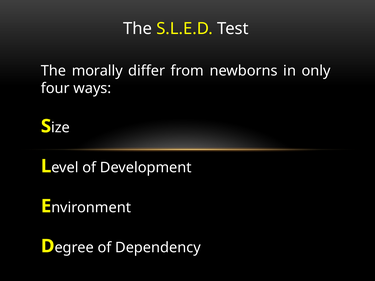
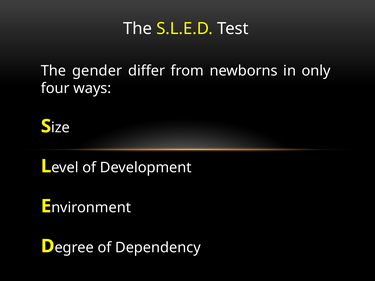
morally: morally -> gender (97, 71)
